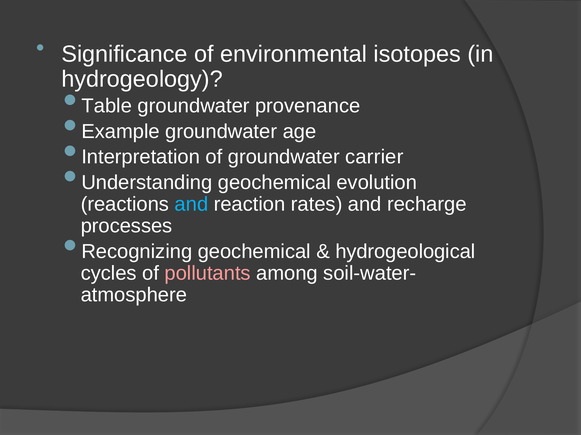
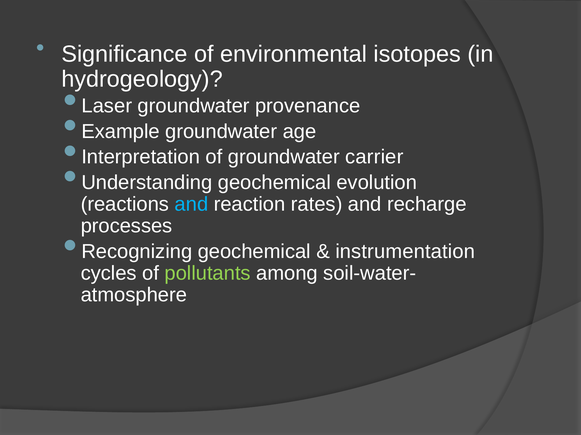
Table: Table -> Laser (107, 106)
hydrogeological: hydrogeological -> instrumentation (405, 252)
pollutants colour: pink -> light green (208, 274)
